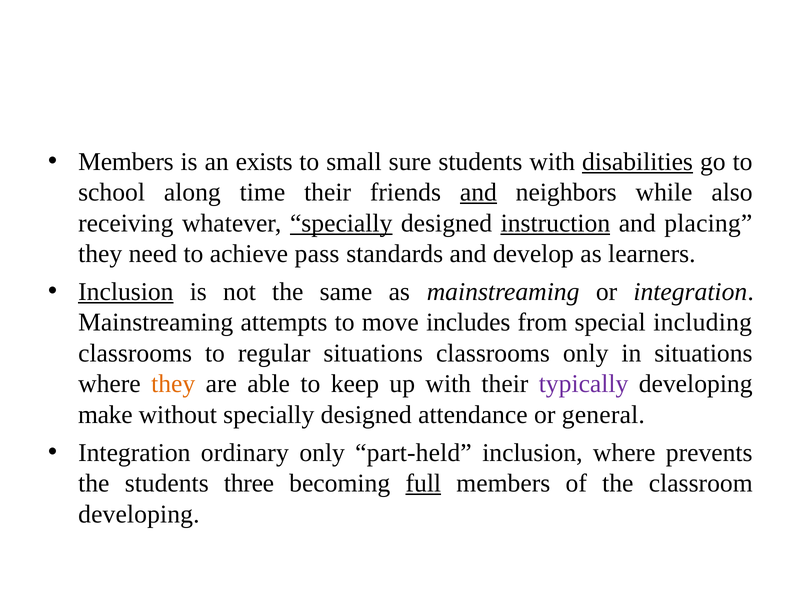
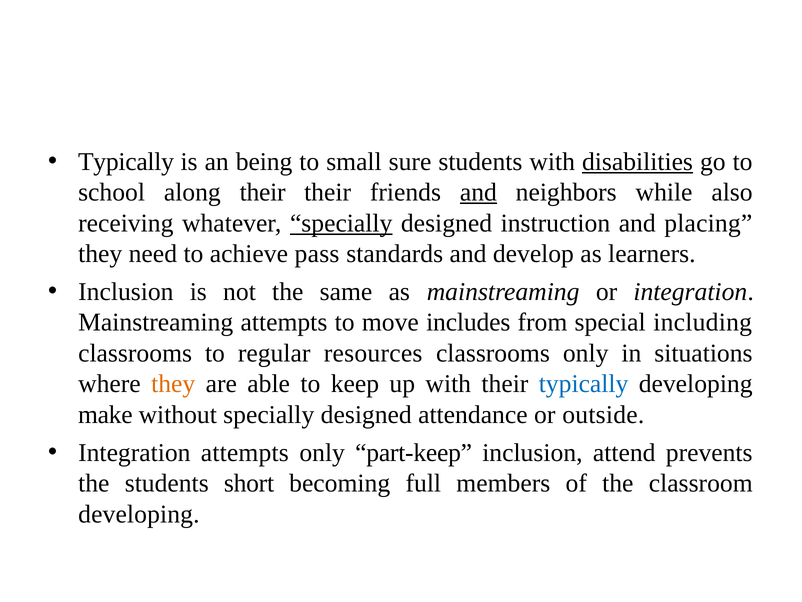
Members: Members -> Typically (126, 162)
exists: exists -> being (264, 162)
along time: time -> their (263, 192)
instruction underline: present -> none (555, 223)
Inclusion underline: present -> none (126, 292)
regular situations: situations -> resources (373, 353)
typically colour: purple -> blue (584, 384)
general: general -> outside (603, 414)
Integration ordinary: ordinary -> attempts (245, 452)
part-held: part-held -> part-keep (414, 452)
inclusion where: where -> attend (624, 452)
three: three -> short (249, 483)
full underline: present -> none (423, 483)
